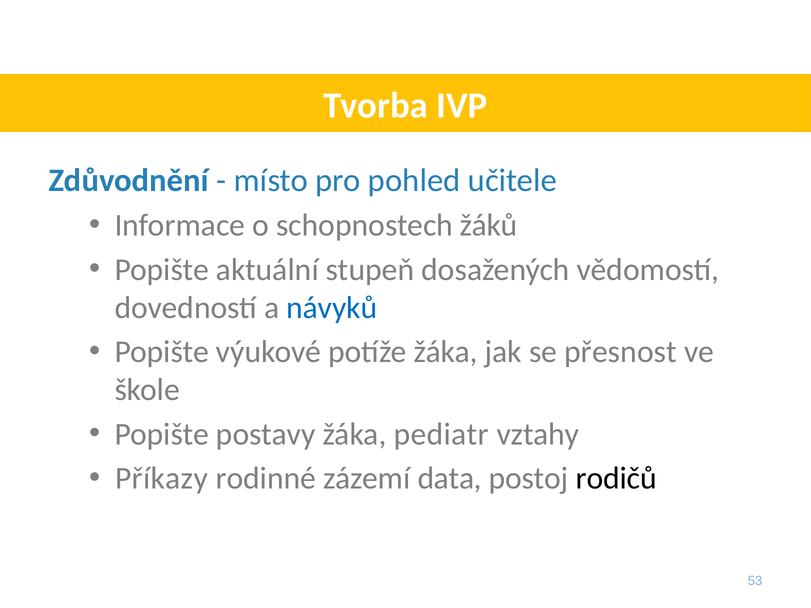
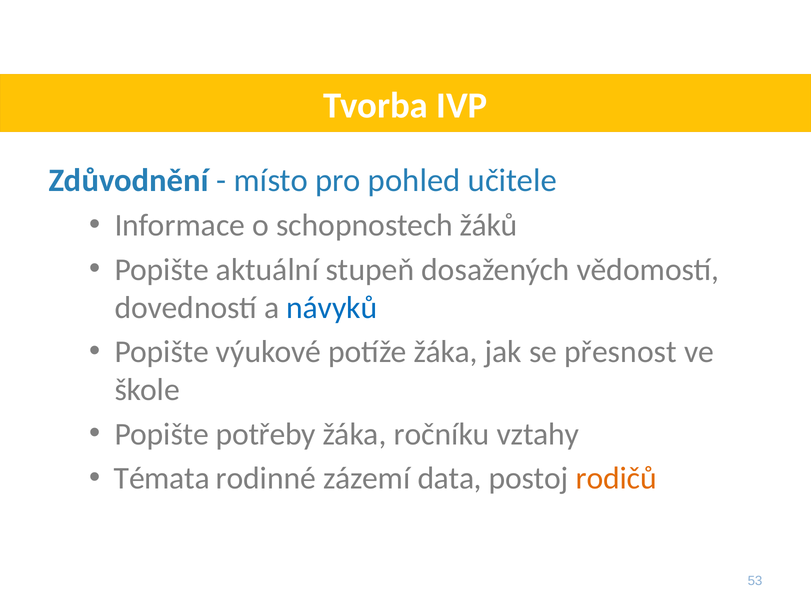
postavy: postavy -> potřeby (266, 434)
pediatr: pediatr -> ročníku (442, 434)
Příkazy: Příkazy -> Témata (162, 479)
rodičů colour: black -> orange (616, 479)
